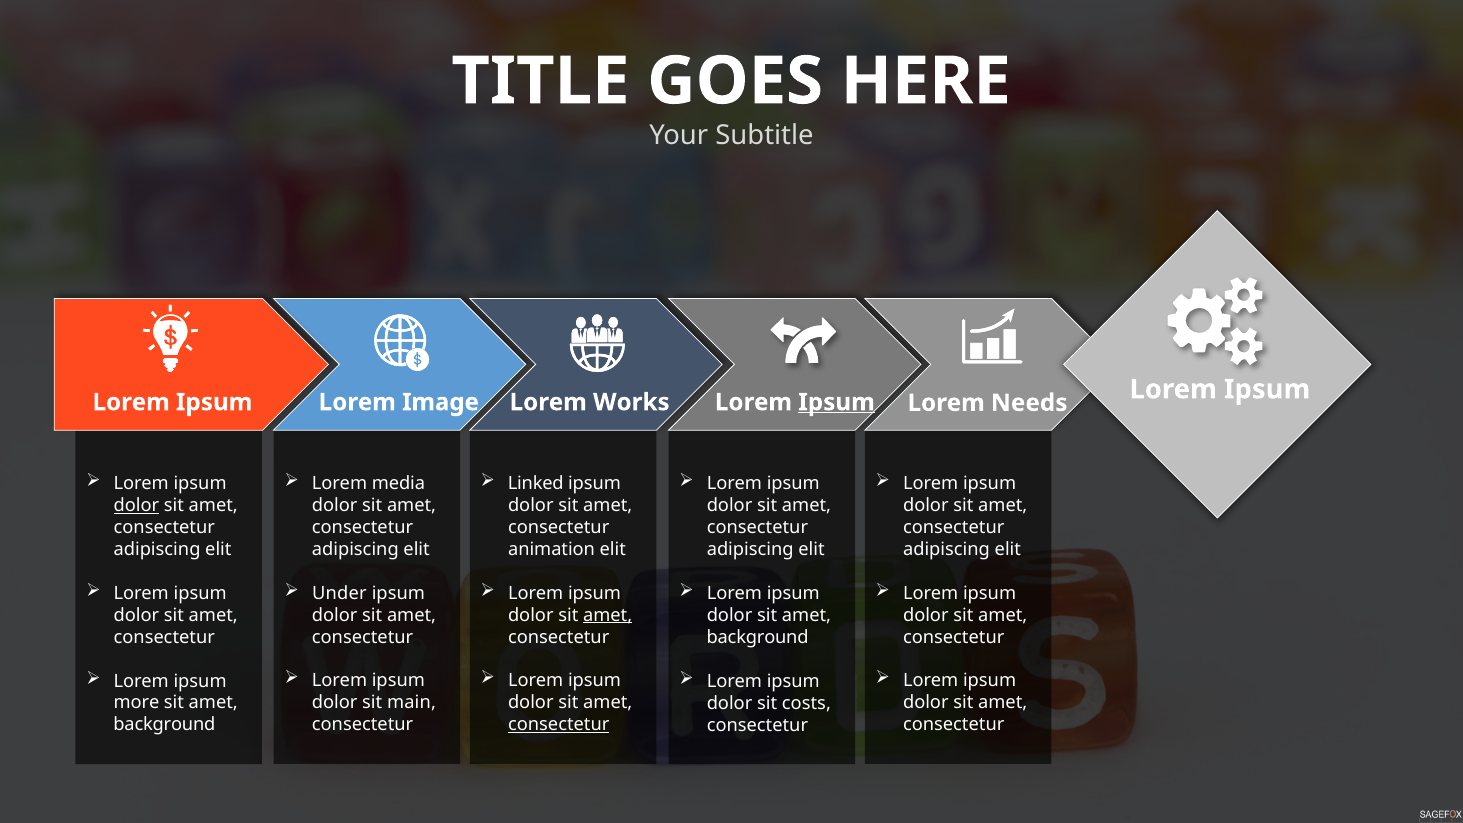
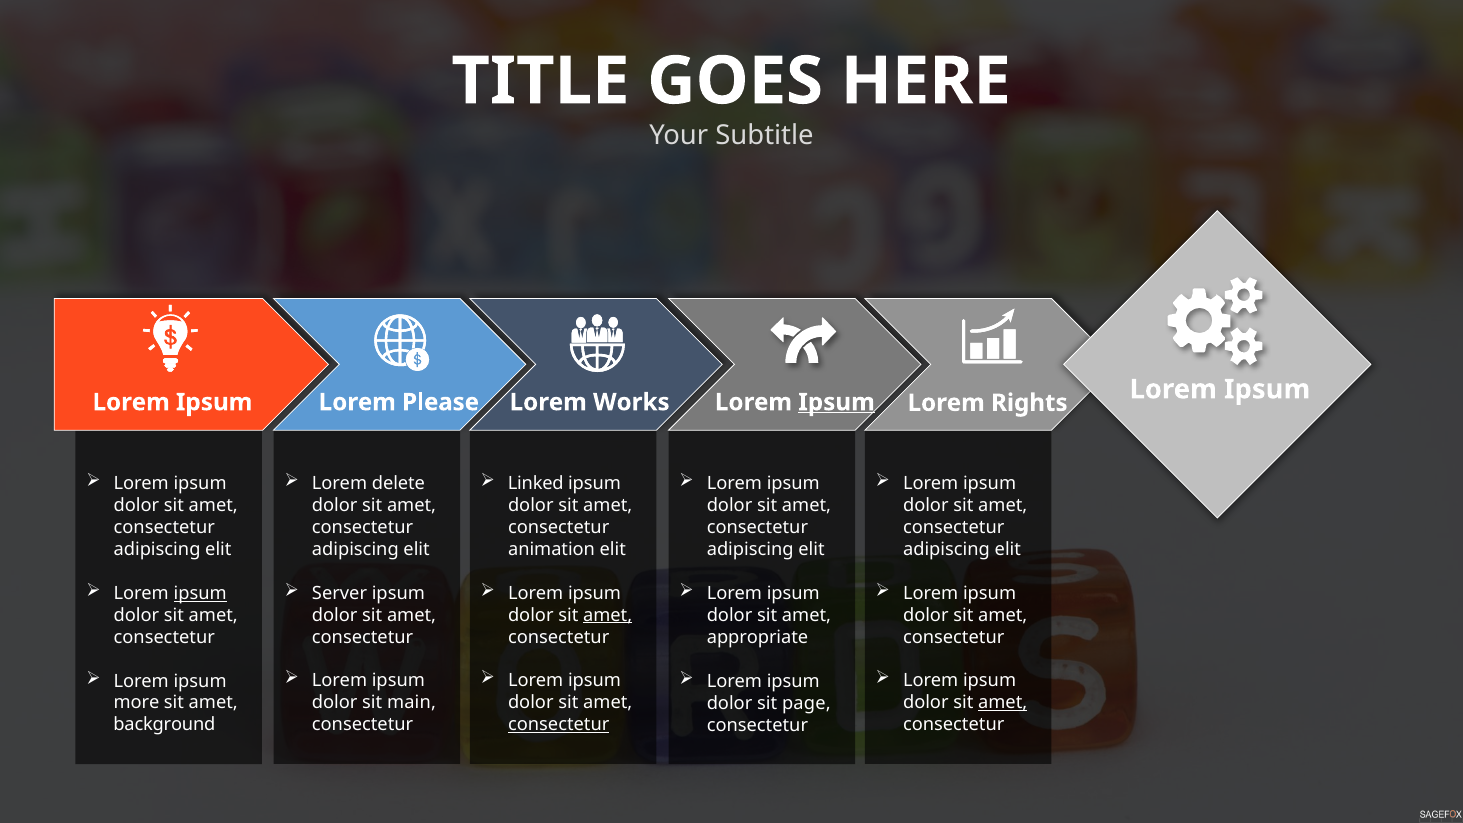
Image: Image -> Please (441, 402)
Needs: Needs -> Rights (1029, 403)
media: media -> delete (398, 483)
dolor underline: present -> none (136, 505)
Under: Under -> Server (340, 593)
ipsum underline: none -> present (200, 593)
background: background -> appropriate (758, 637)
amet underline: none -> present (1003, 703)
costs: costs -> page (806, 703)
